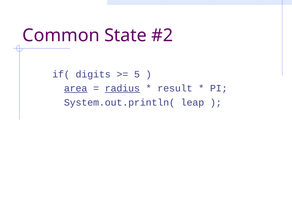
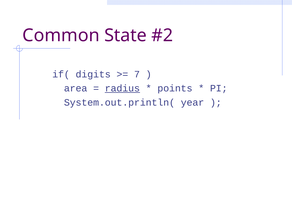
5: 5 -> 7 (137, 74)
area underline: present -> none (76, 88)
result: result -> points (175, 88)
leap: leap -> year (192, 102)
